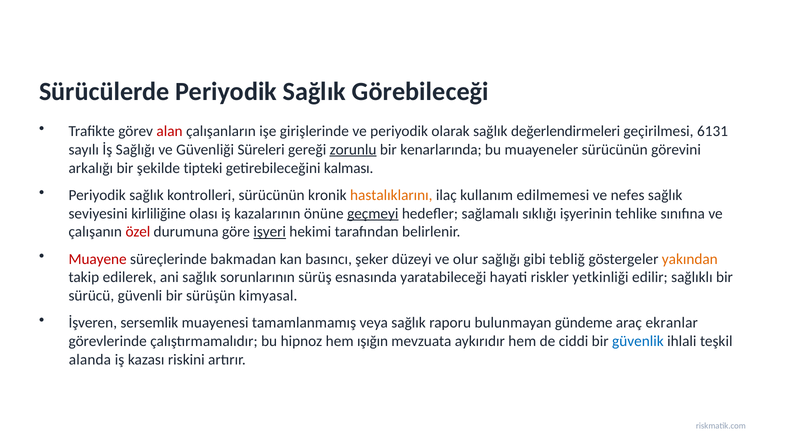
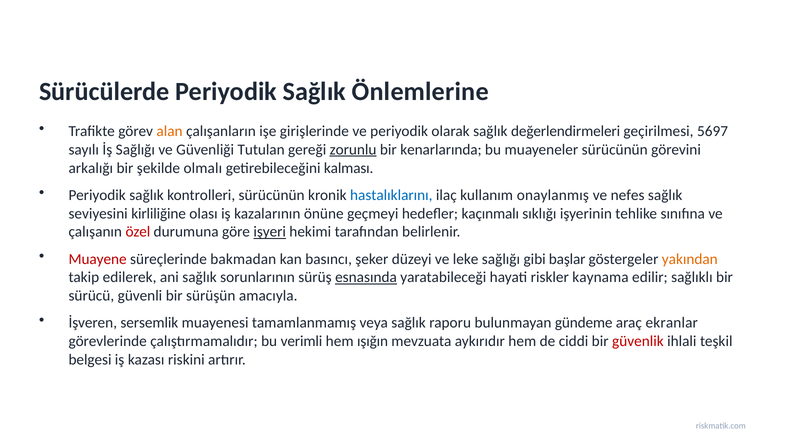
Görebileceği: Görebileceği -> Önlemlerine (420, 92)
alan colour: red -> orange (170, 131)
6131: 6131 -> 5697 (713, 131)
Süreleri: Süreleri -> Tutulan (261, 149)
tipteki: tipteki -> olmalı (203, 168)
hastalıklarını colour: orange -> blue (391, 195)
edilmemesi: edilmemesi -> onaylanmış (553, 195)
geçmeyi underline: present -> none (373, 213)
sağlamalı: sağlamalı -> kaçınmalı (490, 213)
olur: olur -> leke (466, 259)
tebliğ: tebliğ -> başlar (567, 259)
esnasında underline: none -> present (366, 277)
yetkinliği: yetkinliği -> kaynama (600, 277)
kimyasal: kimyasal -> amacıyla (268, 295)
hipnoz: hipnoz -> verimli (301, 341)
güvenlik colour: blue -> red (638, 341)
alanda: alanda -> belgesi (90, 359)
